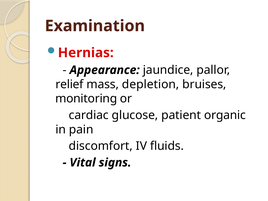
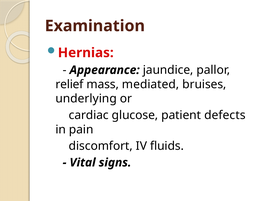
depletion: depletion -> mediated (151, 84)
monitoring: monitoring -> underlying (86, 99)
organic: organic -> defects (225, 115)
